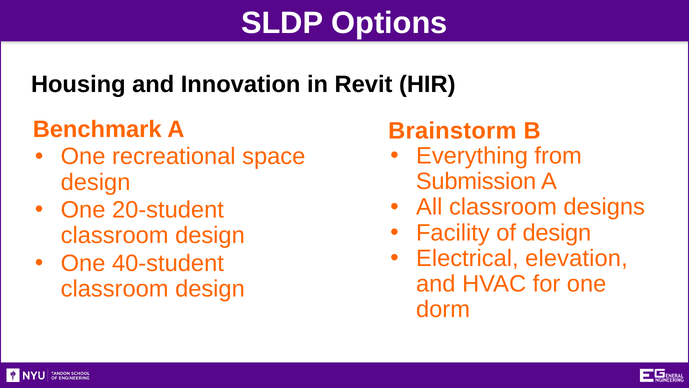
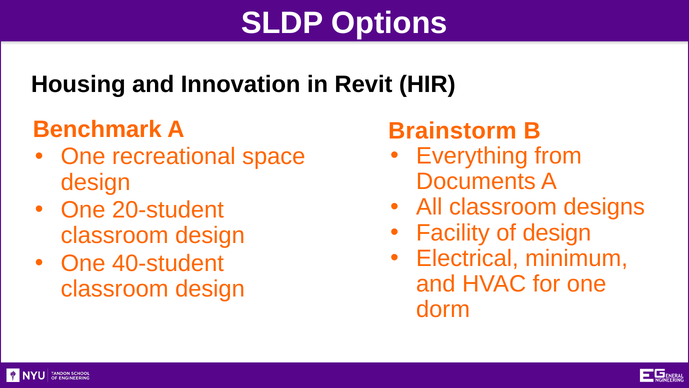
Submission: Submission -> Documents (476, 181)
elevation: elevation -> minimum (577, 258)
